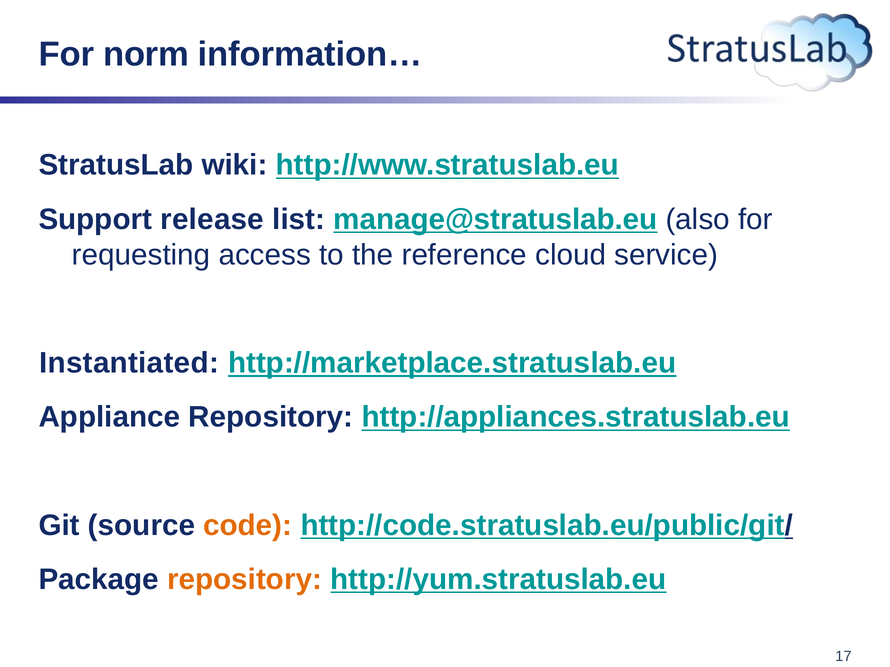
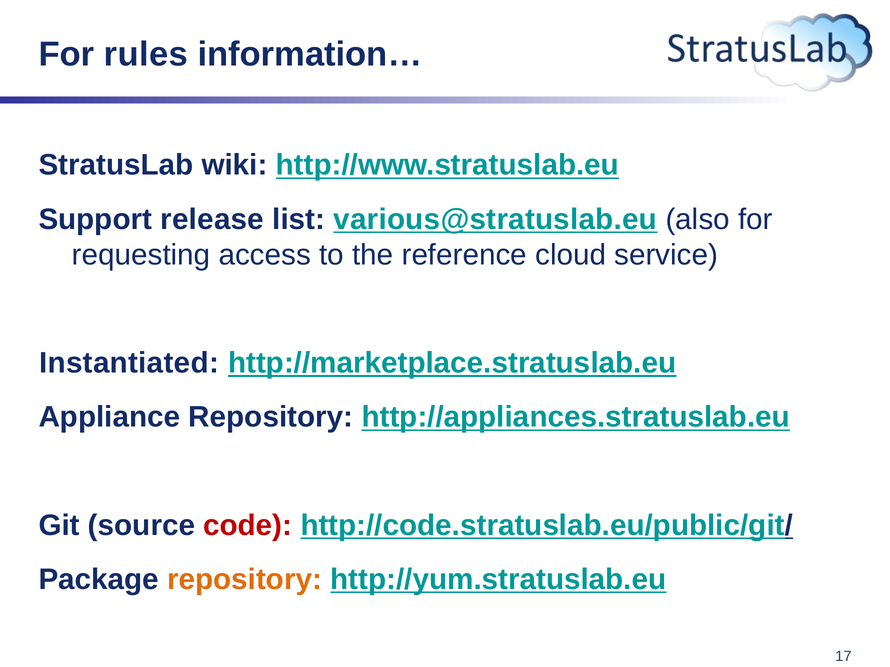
norm: norm -> rules (146, 54)
manage@stratuslab.eu: manage@stratuslab.eu -> various@stratuslab.eu (495, 219)
code colour: orange -> red (248, 526)
